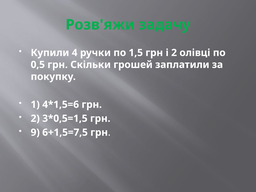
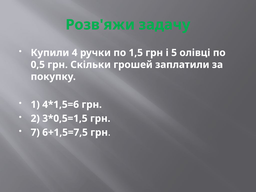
і 2: 2 -> 5 (174, 53)
9: 9 -> 7 (35, 132)
